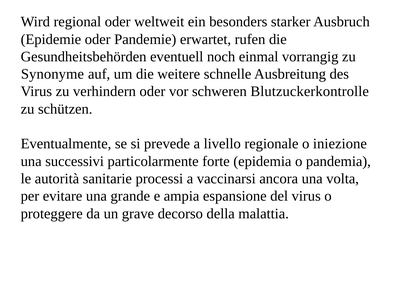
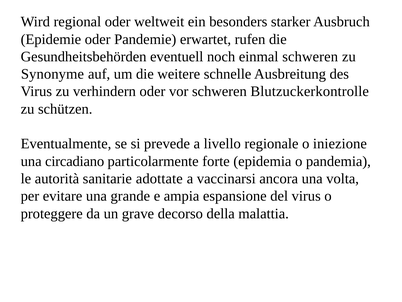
einmal vorrangig: vorrangig -> schweren (310, 57)
successivi: successivi -> circadiano (75, 161)
processi: processi -> adottate (159, 178)
